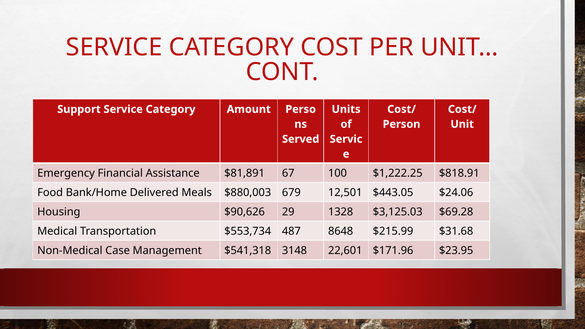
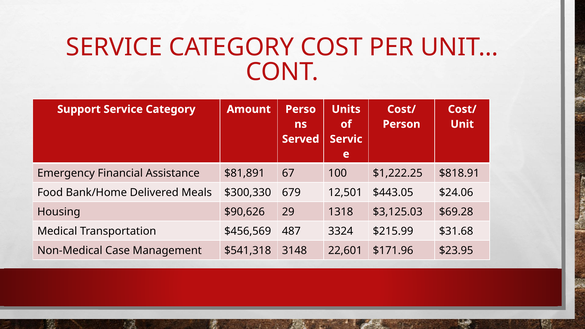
$880,003: $880,003 -> $300,330 (248, 193)
1328: 1328 -> 1318 (341, 212)
$553,734: $553,734 -> $456,569 (248, 231)
8648: 8648 -> 3324 (341, 231)
